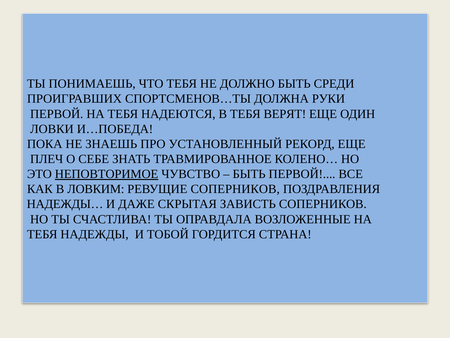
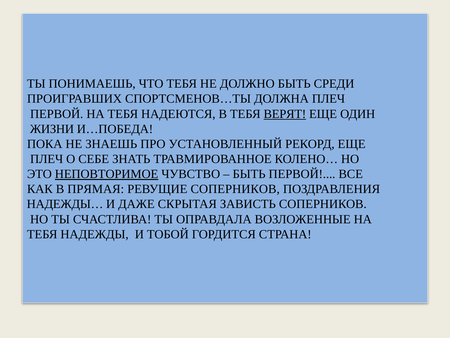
ДОЛЖНА РУКИ: РУКИ -> ПЛЕЧ (328, 99)
ВЕРЯТ underline: none -> present (285, 114)
ЛОВКИ: ЛОВКИ -> ЖИЗНИ (52, 129)
ЛОВКИМ: ЛОВКИМ -> ПРЯМАЯ (96, 189)
